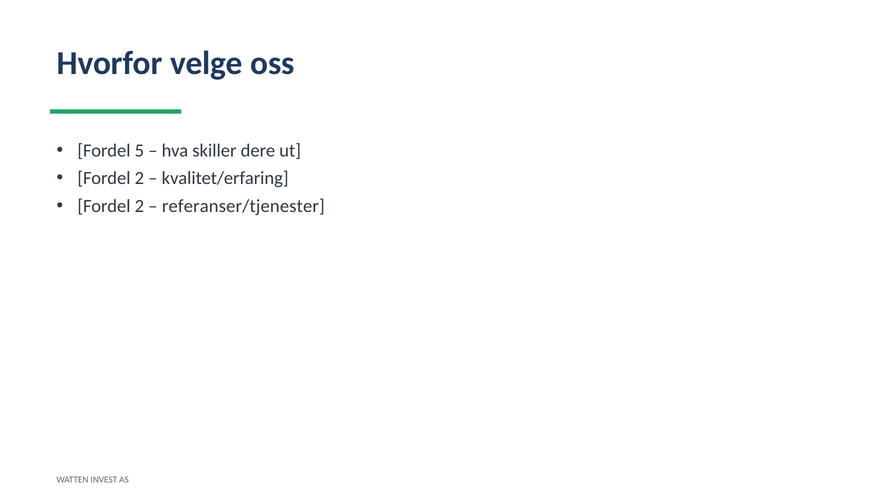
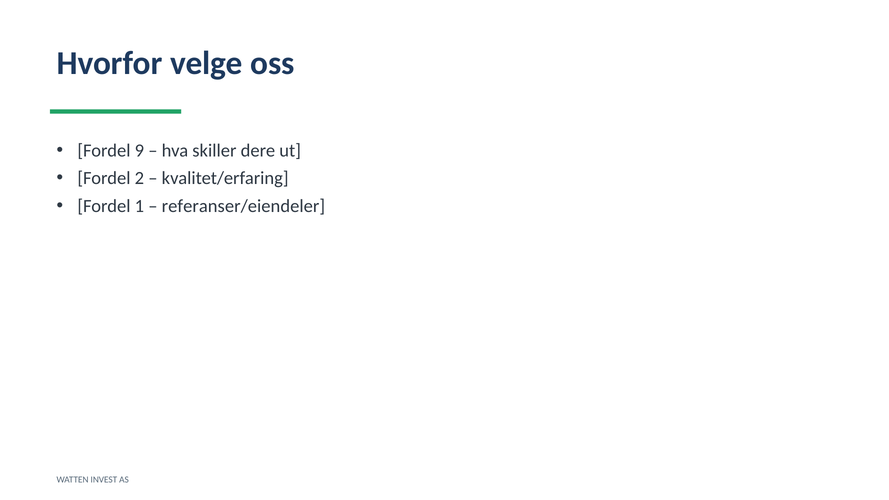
5: 5 -> 9 (139, 151)
2: 2 -> 1 (139, 206)
referanser/tjenester: referanser/tjenester -> referanser/eiendeler (243, 206)
